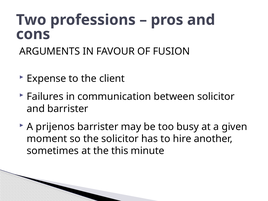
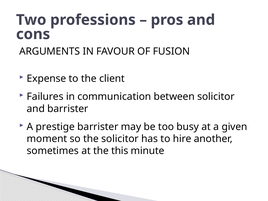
prijenos: prijenos -> prestige (55, 127)
